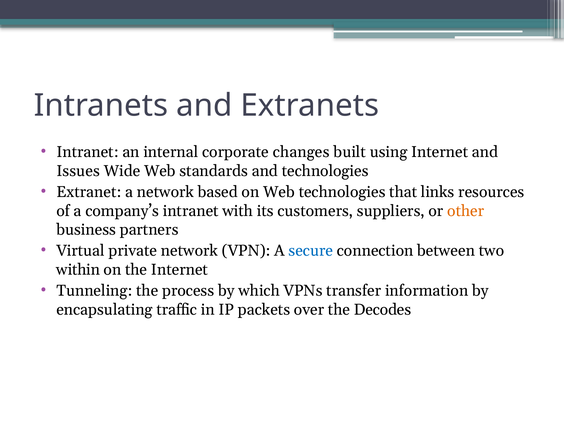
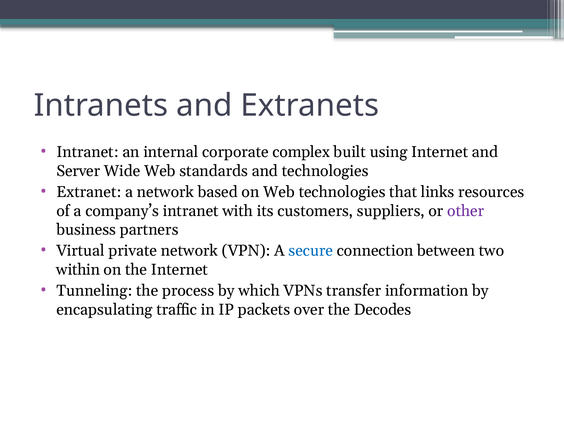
changes: changes -> complex (301, 152)
Issues: Issues -> Server (78, 171)
other colour: orange -> purple (466, 211)
